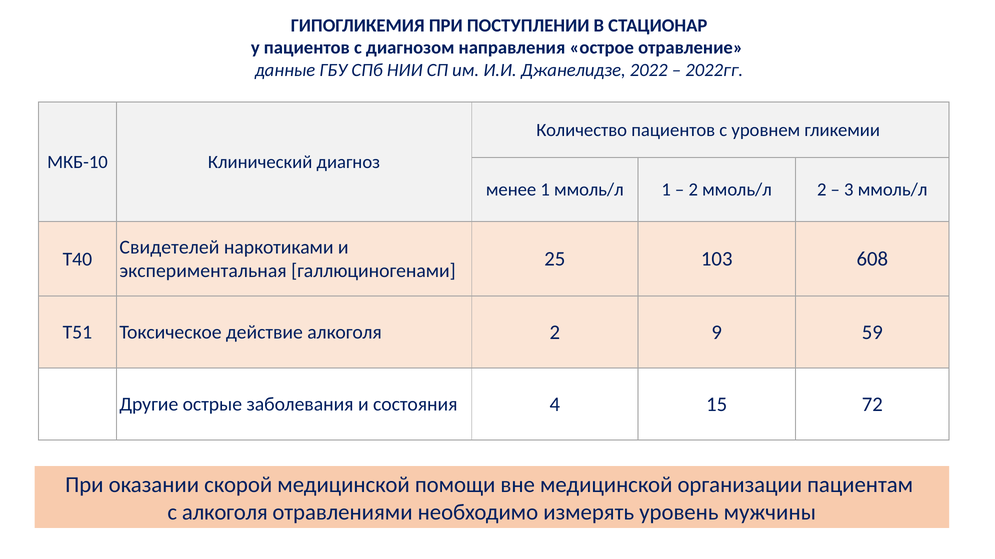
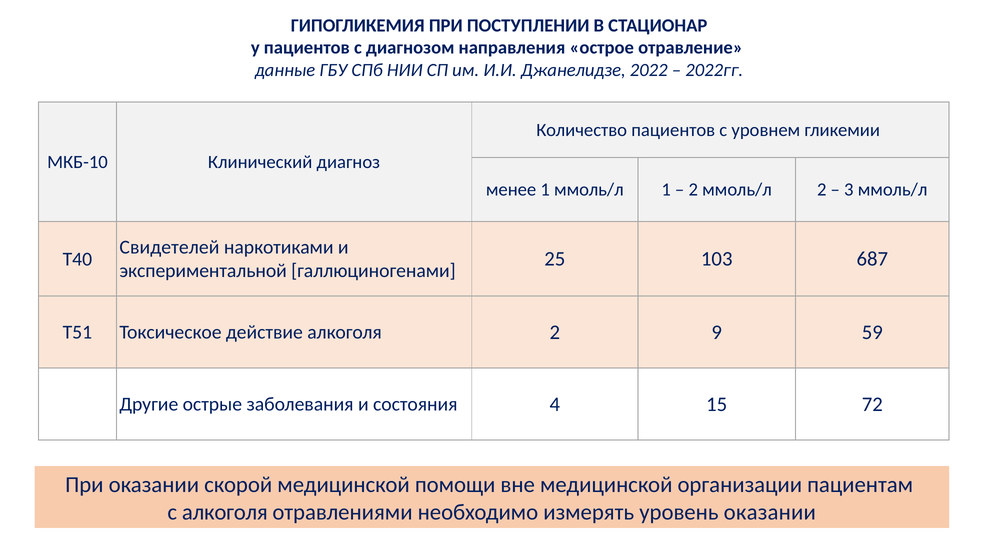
608: 608 -> 687 (872, 259)
экспериментальная: экспериментальная -> экспериментальной (203, 271)
уровень мужчины: мужчины -> оказании (770, 513)
